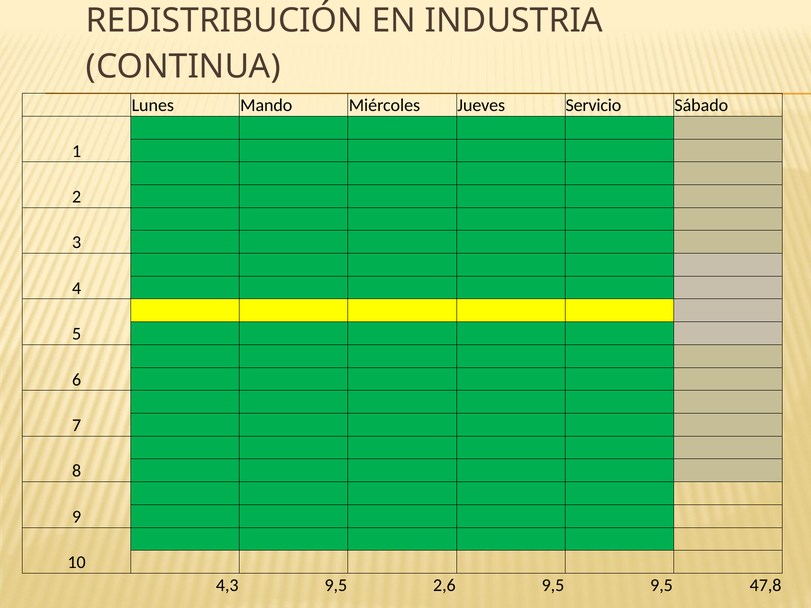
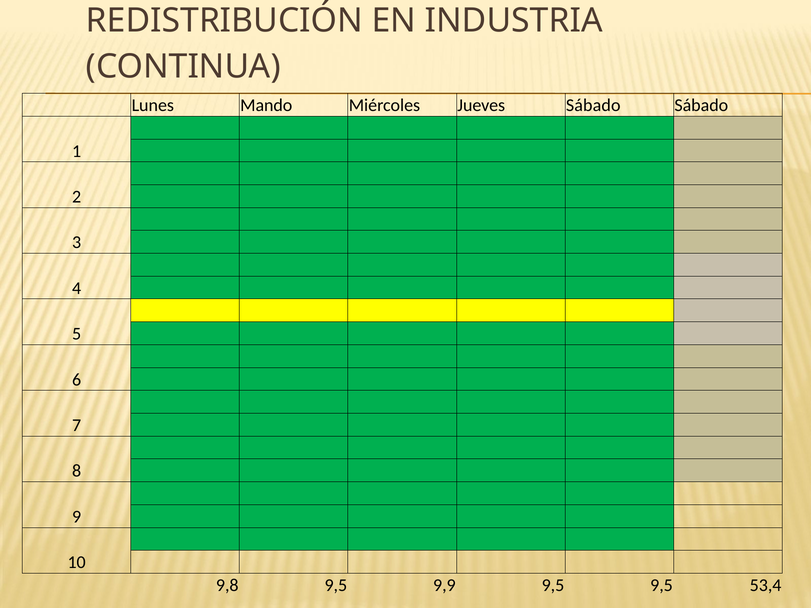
Jueves Servicio: Servicio -> Sábado (593, 105)
4,3: 4,3 -> 9,8 (227, 586)
2,6: 2,6 -> 9,9 (444, 586)
47,8: 47,8 -> 53,4 (766, 586)
